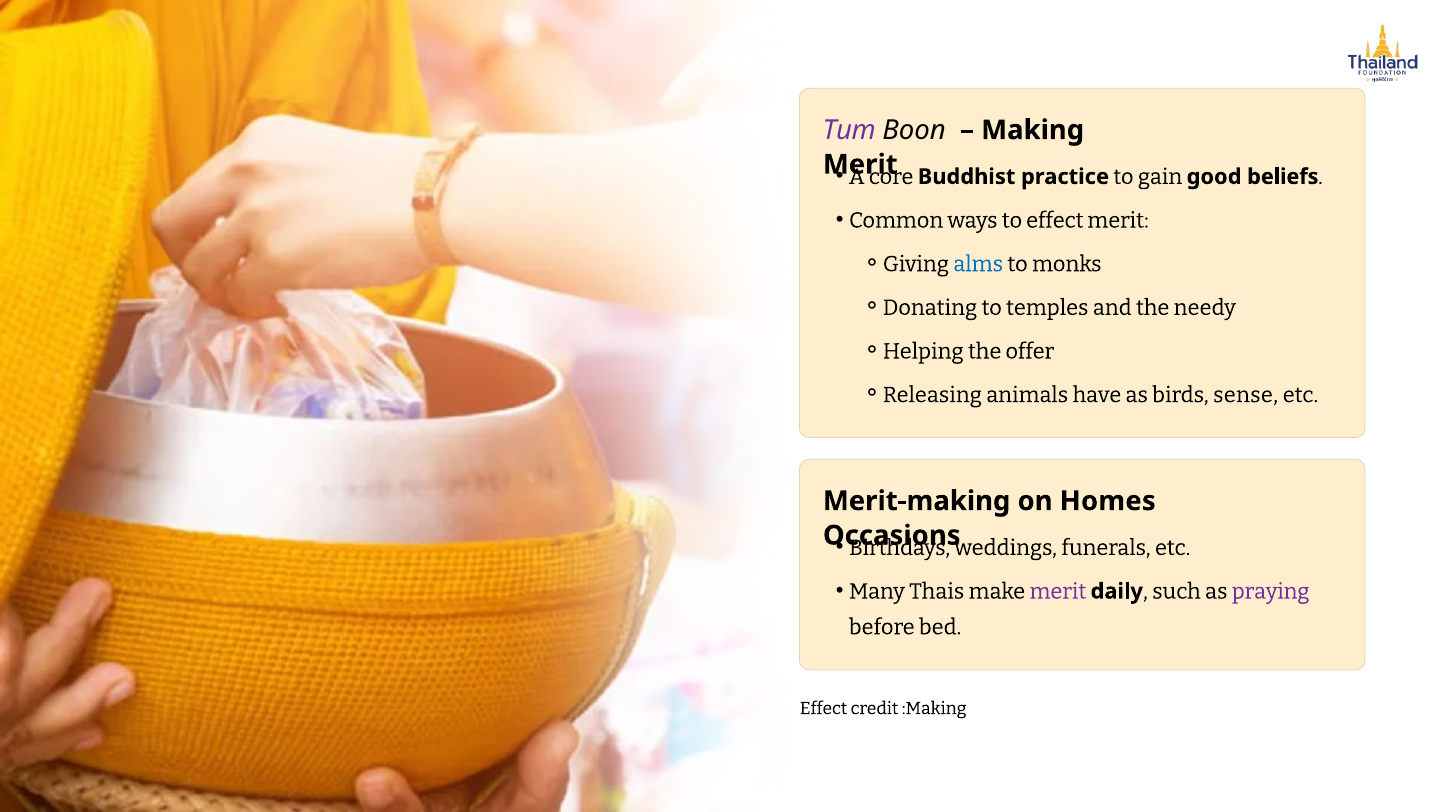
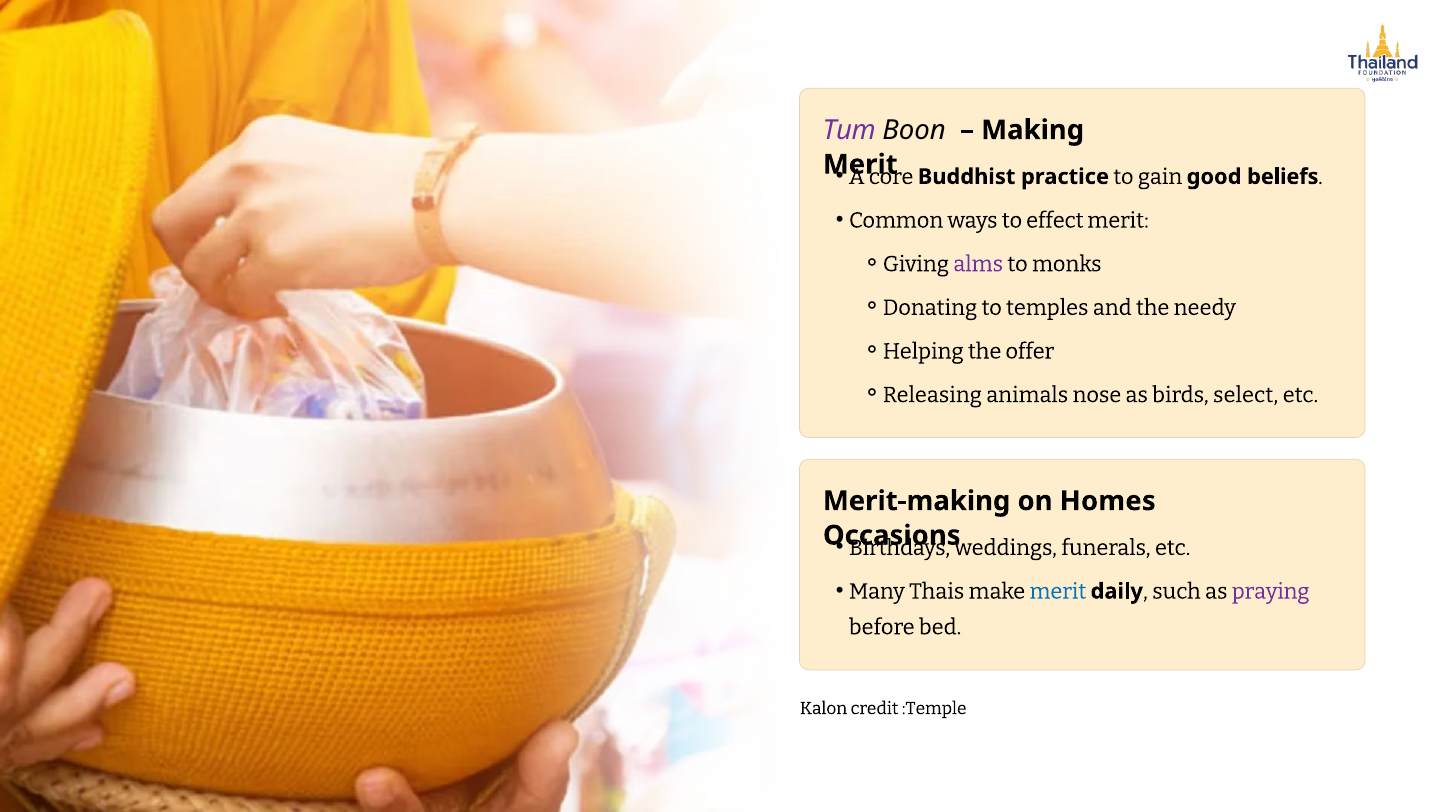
alms colour: blue -> purple (978, 264)
have: have -> nose (1097, 395)
sense: sense -> select (1246, 395)
merit colour: purple -> blue (1058, 591)
Effect: Effect -> Kalon (824, 708)
:Making: :Making -> :Temple (934, 708)
